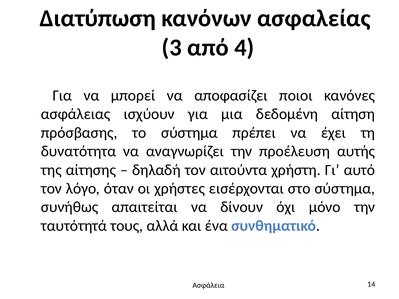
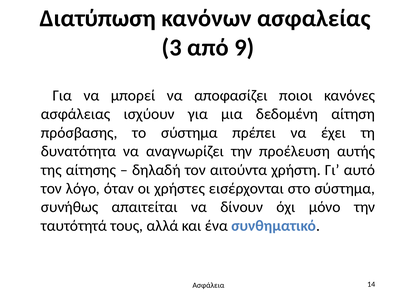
4: 4 -> 9 (244, 48)
